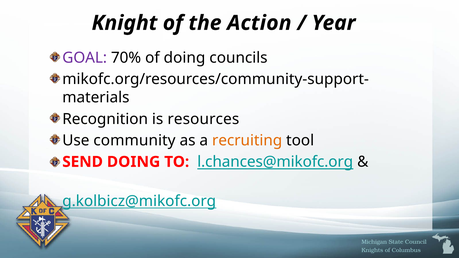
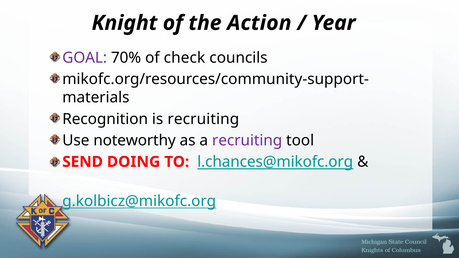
of doing: doing -> check (184, 58)
is resources: resources -> recruiting (203, 119)
community: community -> noteworthy (135, 141)
recruiting colour: orange -> purple (247, 141)
